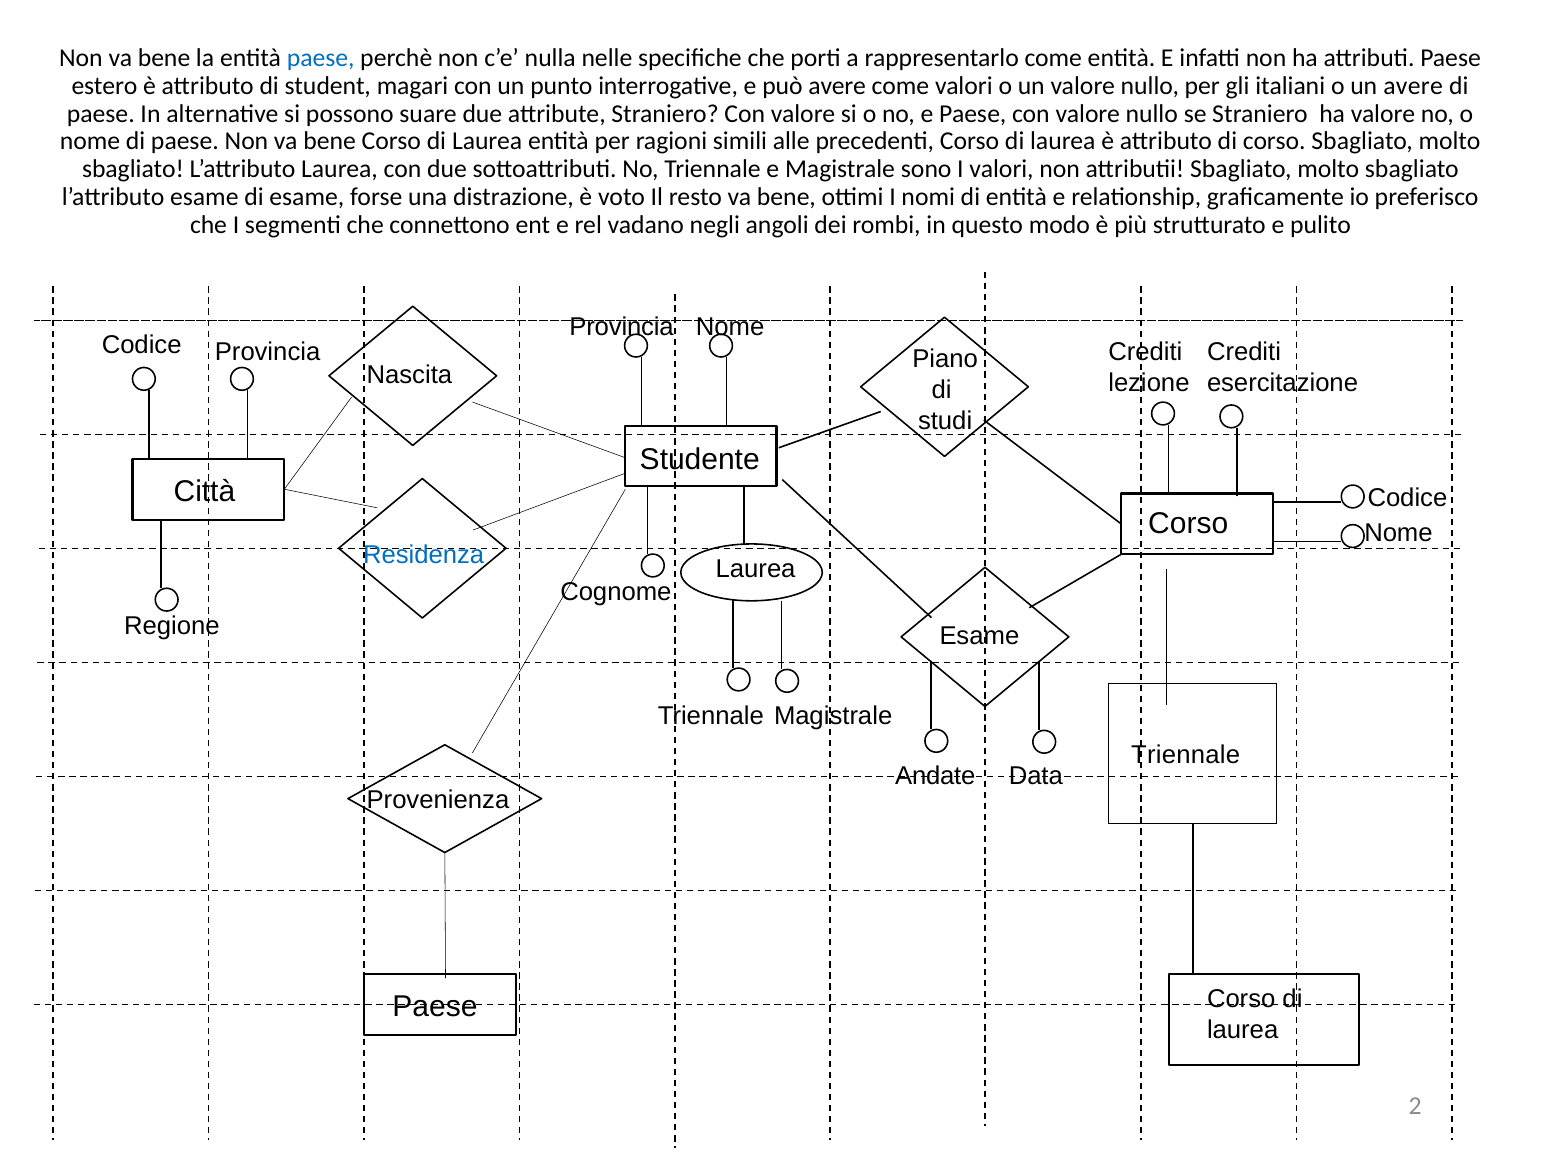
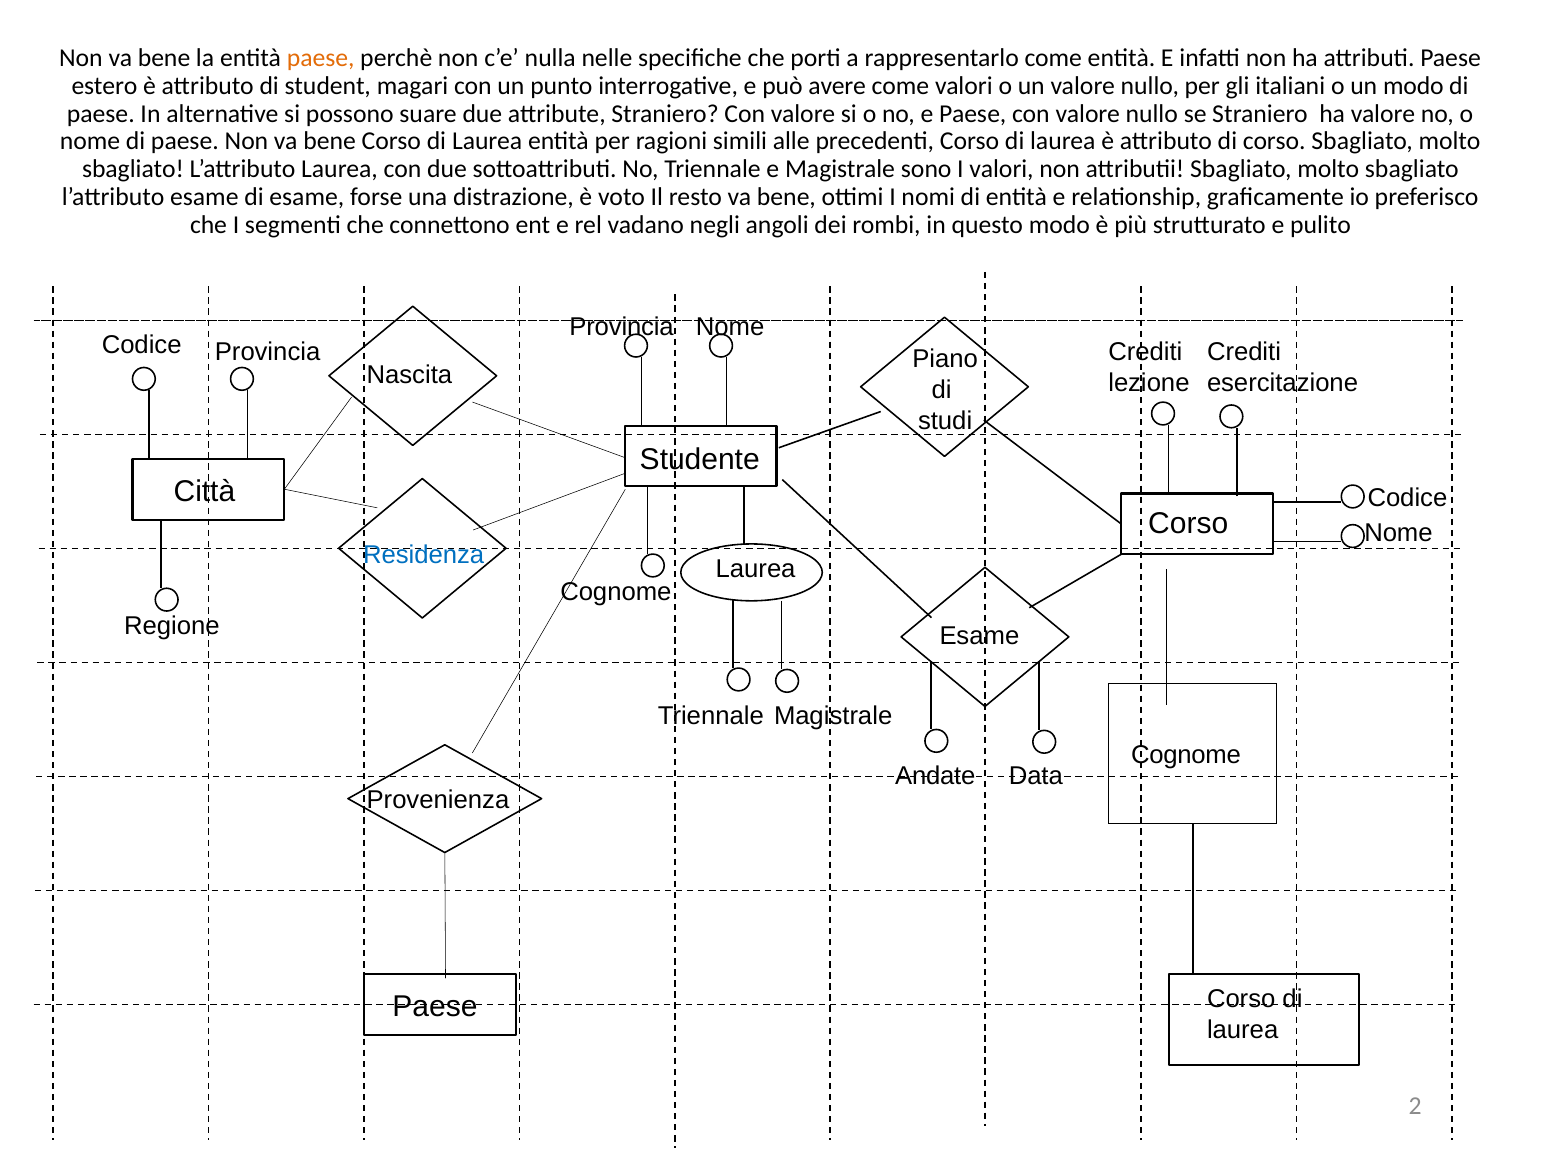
paese colour: blue -> orange (321, 58)
un avere: avere -> modo (1413, 86)
Triennale: Triennale -> Cognome (1186, 754)
